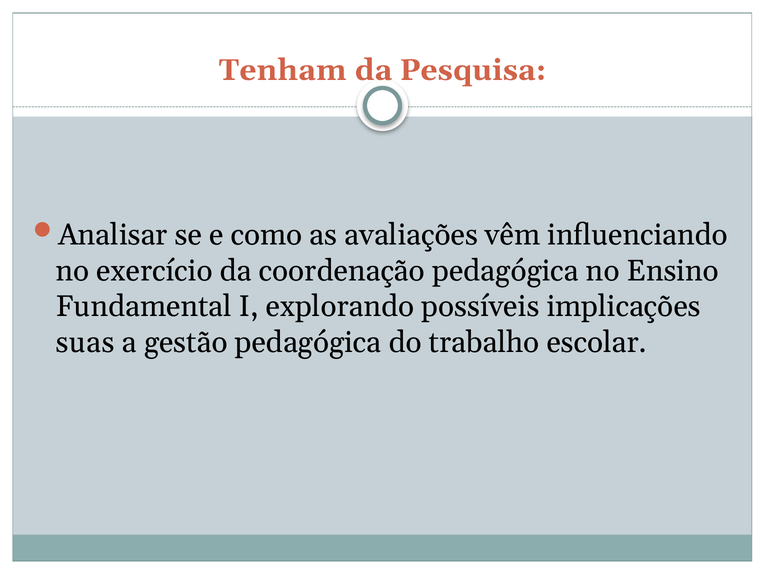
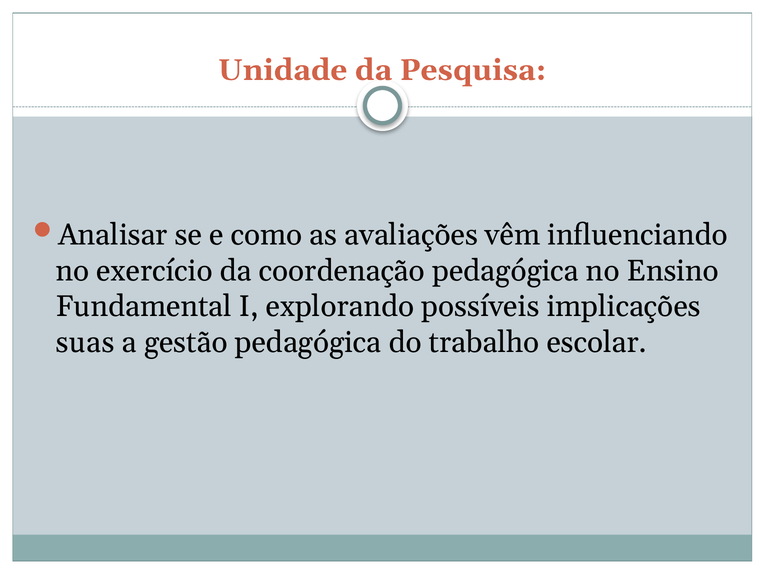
Tenham: Tenham -> Unidade (283, 70)
